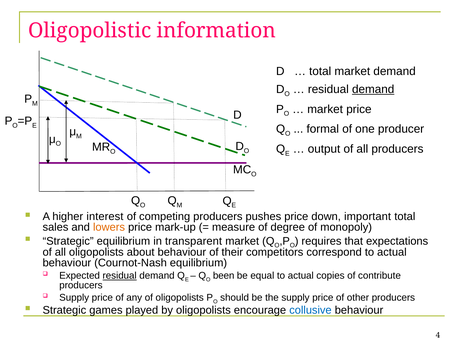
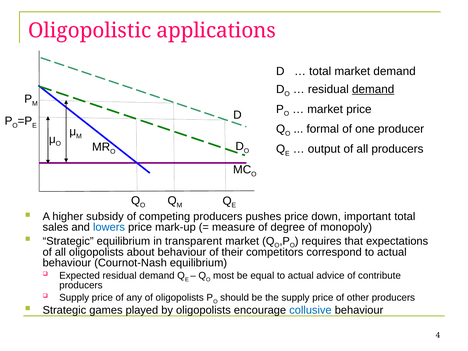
information: information -> applications (216, 31)
interest: interest -> subsidy (105, 217)
lowers colour: orange -> blue (109, 227)
residual underline: present -> none (120, 276)
been: been -> most (224, 276)
copies: copies -> advice (330, 276)
